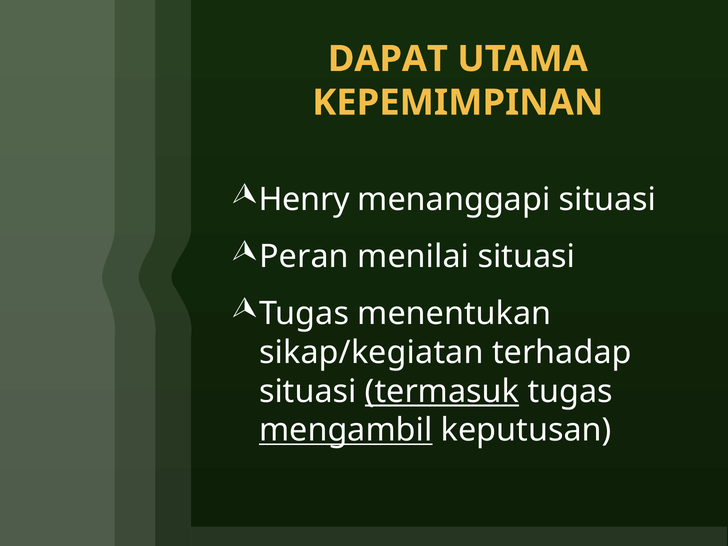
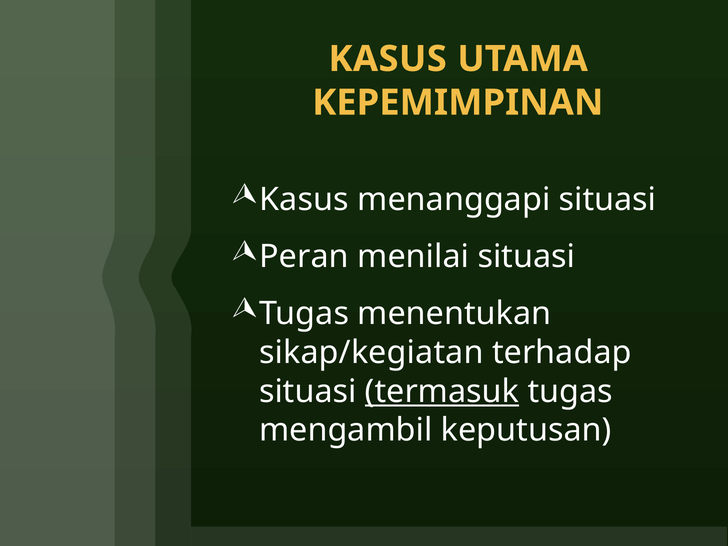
DAPAT: DAPAT -> KASUS (388, 59)
Henry: Henry -> Kasus (304, 200)
mengambil underline: present -> none (346, 430)
